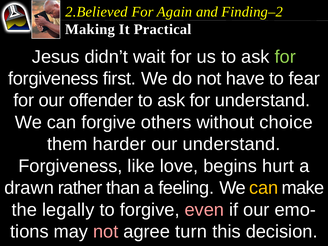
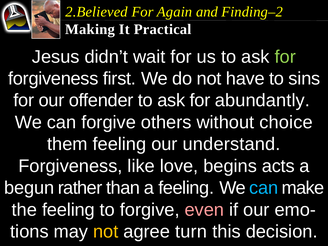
fear: fear -> sins (304, 79)
for understand: understand -> abundantly (262, 100)
them harder: harder -> feeling (119, 144)
hurt: hurt -> acts (278, 166)
drawn: drawn -> begun (29, 188)
can colour: yellow -> light blue (264, 188)
the legally: legally -> feeling (68, 210)
not colour: pink -> yellow (106, 232)
